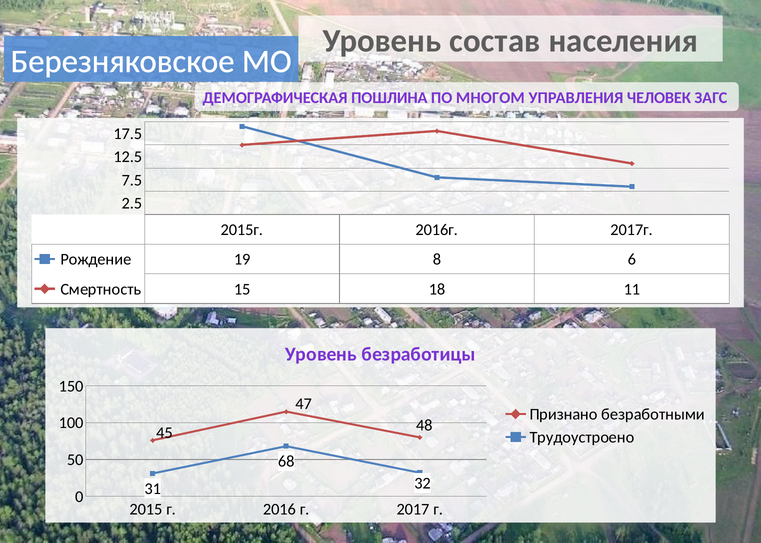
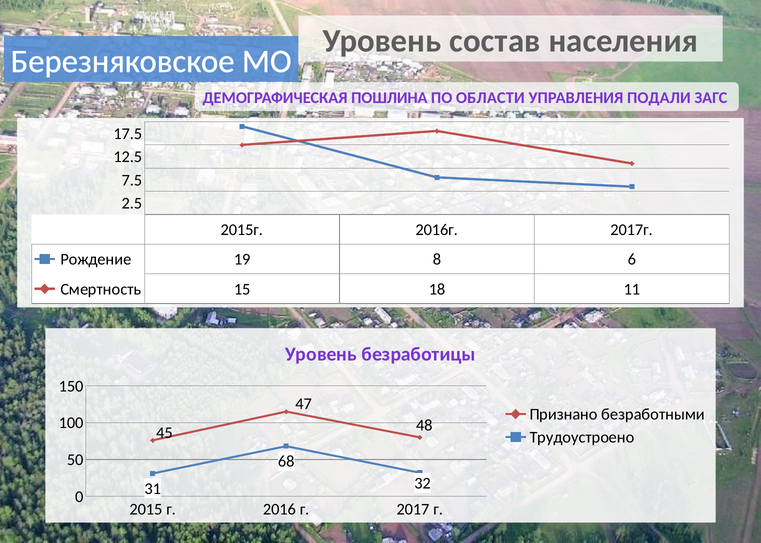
МНОГОМ: МНОГОМ -> ОБЛАСТИ (490, 98)
ЧЕЛОВЕК: ЧЕЛОВЕК -> ПОДАЛИ (659, 98)
